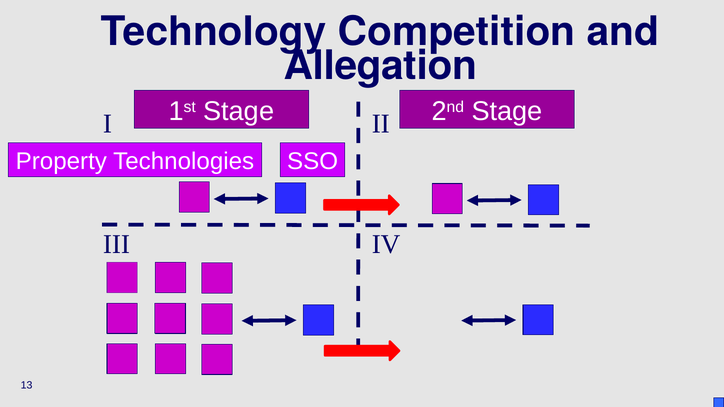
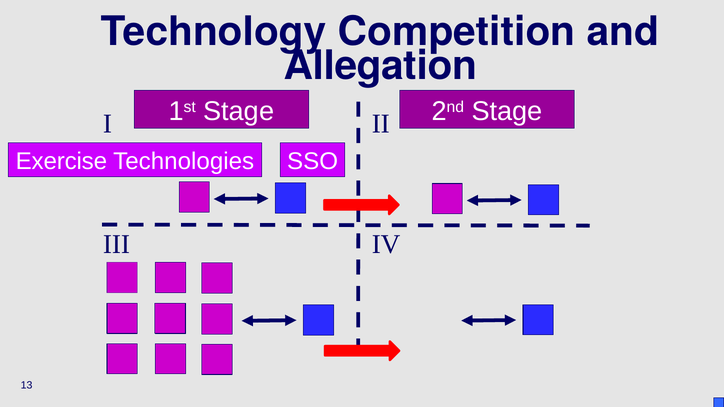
Property: Property -> Exercise (61, 162)
